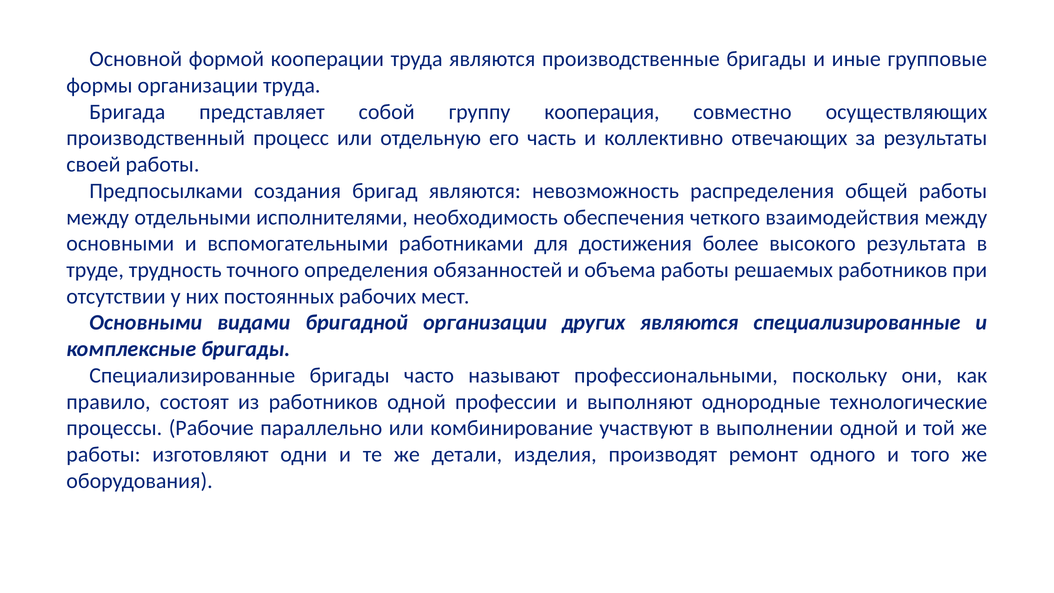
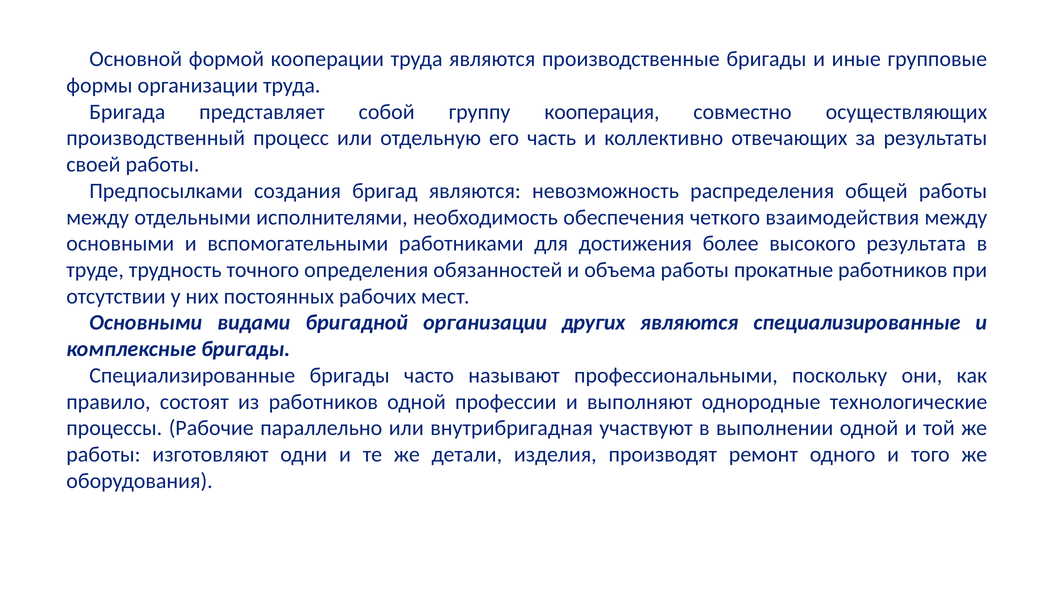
решаемых: решаемых -> прокатные (784, 270)
комбинирование: комбинирование -> внутрибригадная (512, 428)
